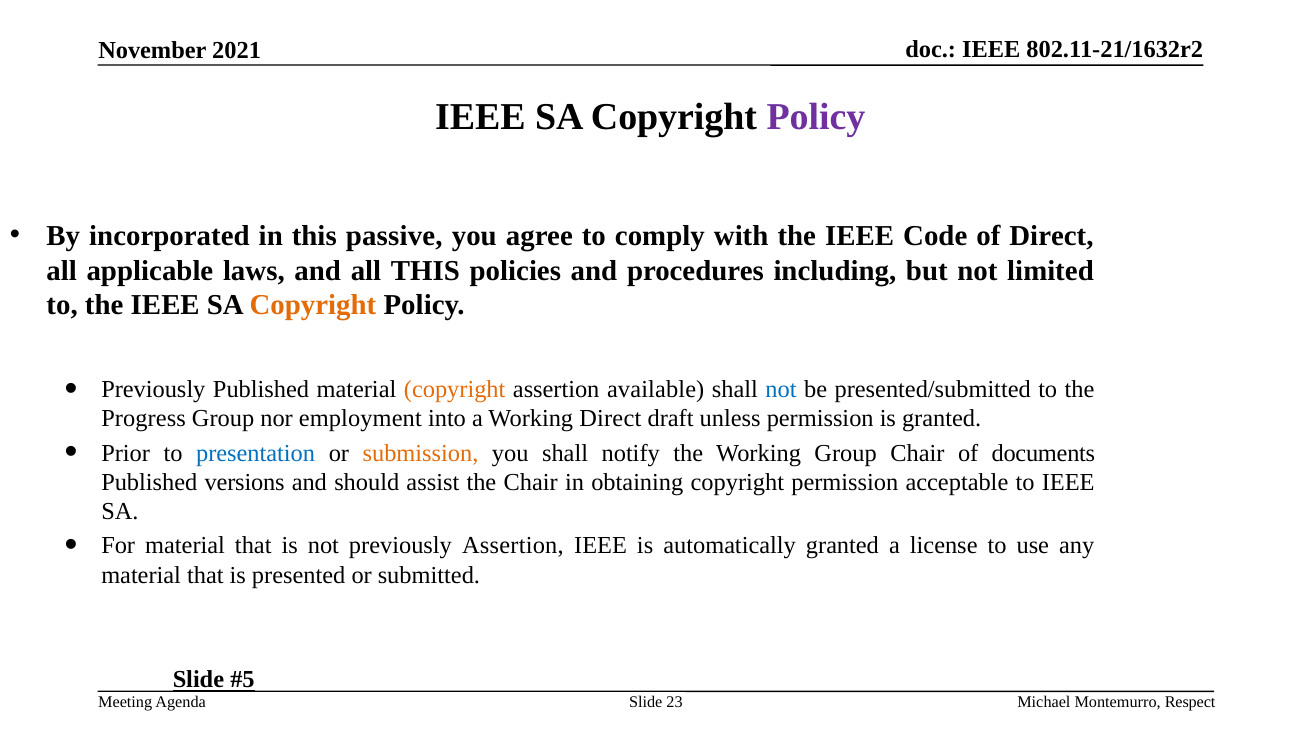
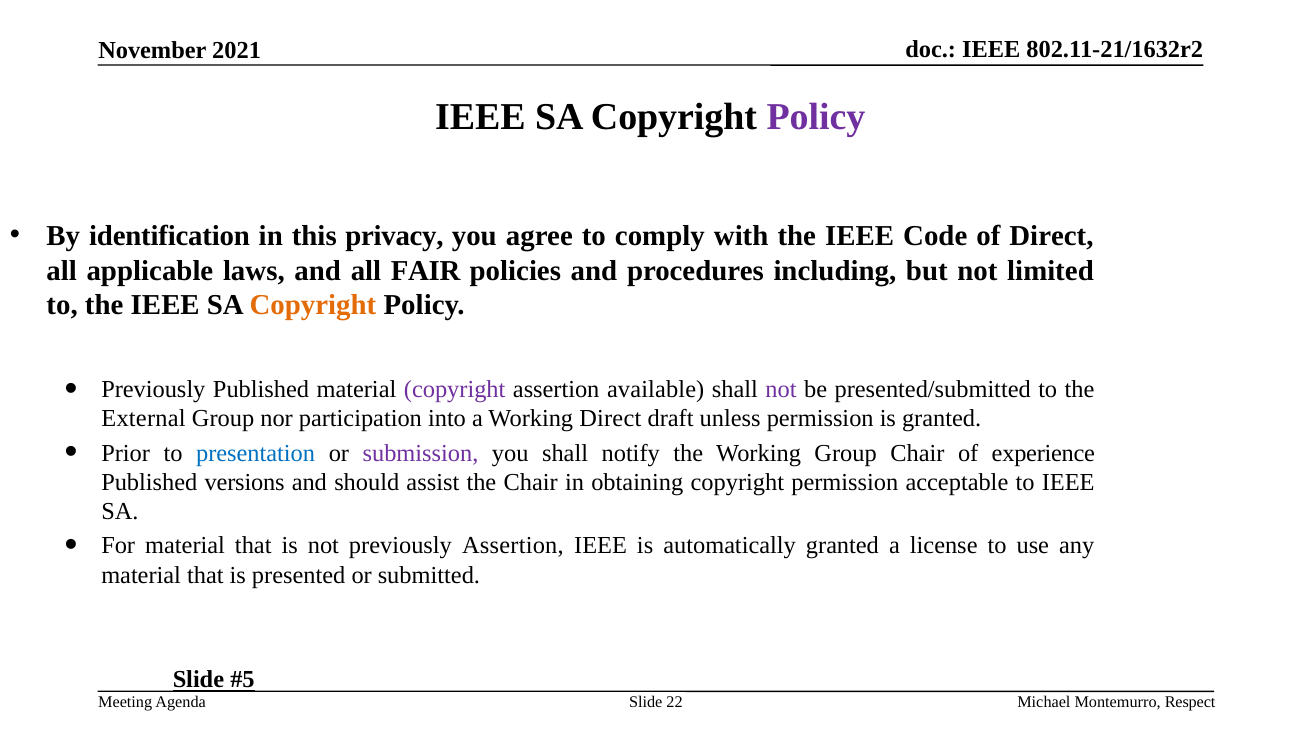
incorporated: incorporated -> identification (170, 236)
passive: passive -> privacy (394, 236)
all THIS: THIS -> FAIR (426, 270)
copyright colour: orange -> purple (455, 389)
not colour: blue -> purple (781, 389)
Progress: Progress -> External (144, 419)
employment: employment -> participation (360, 419)
submission colour: orange -> purple (420, 453)
documents: documents -> experience (1043, 453)
23: 23 -> 22 (675, 702)
